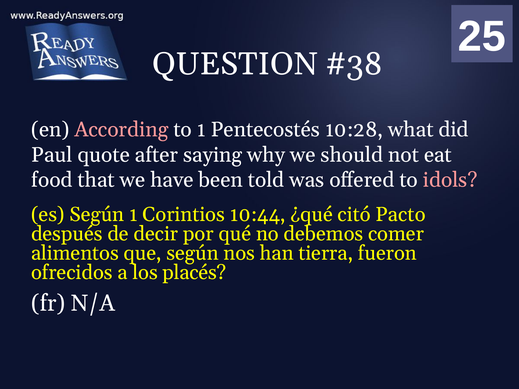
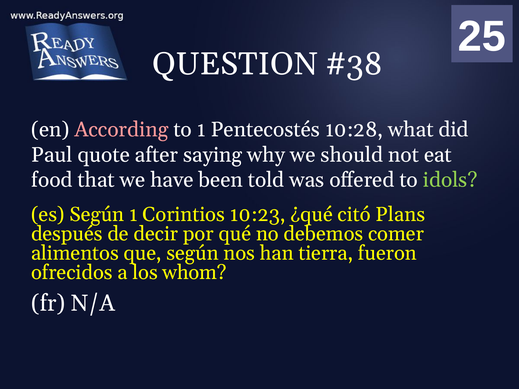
idols colour: pink -> light green (450, 180)
10:44: 10:44 -> 10:23 (258, 215)
Pacto: Pacto -> Plans (400, 215)
placés: placés -> whom (194, 273)
